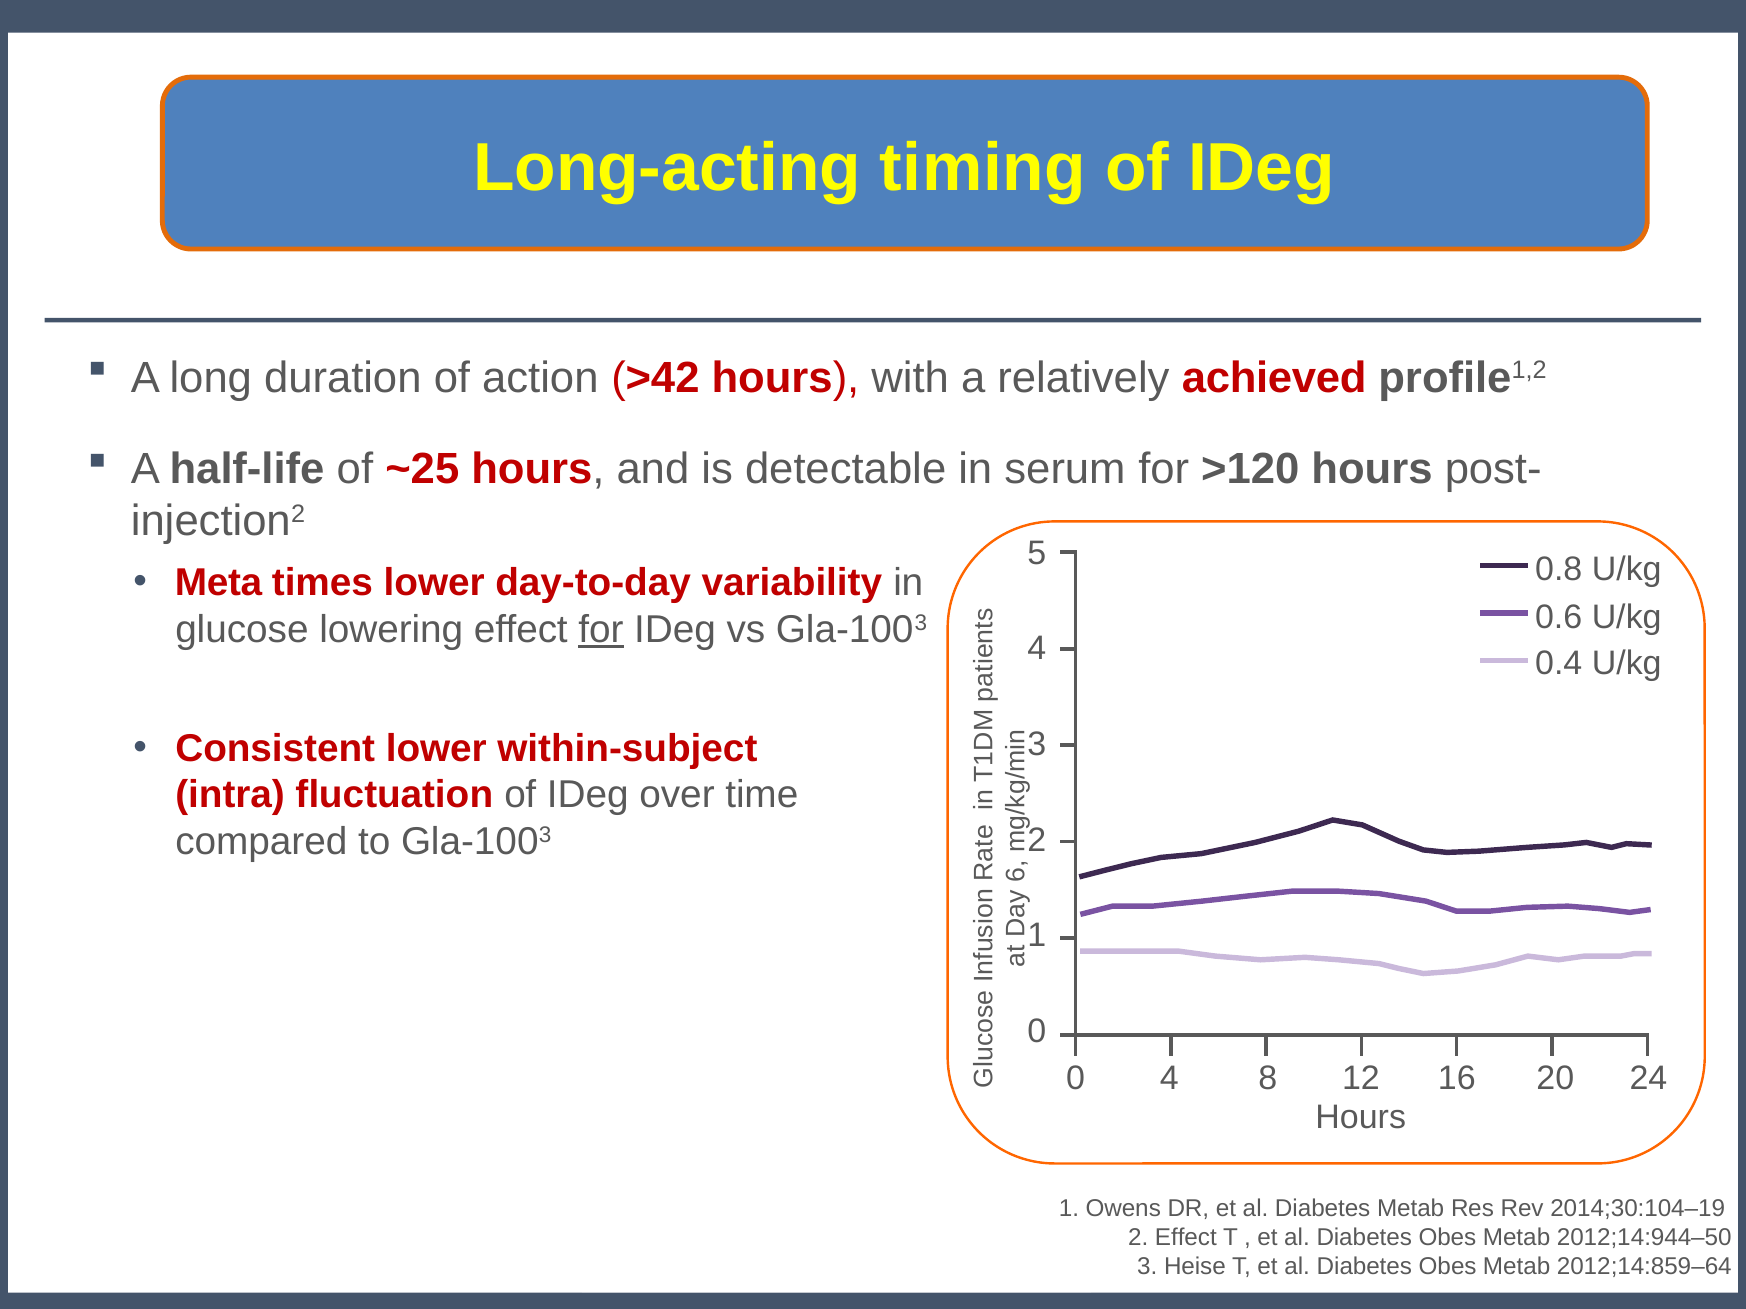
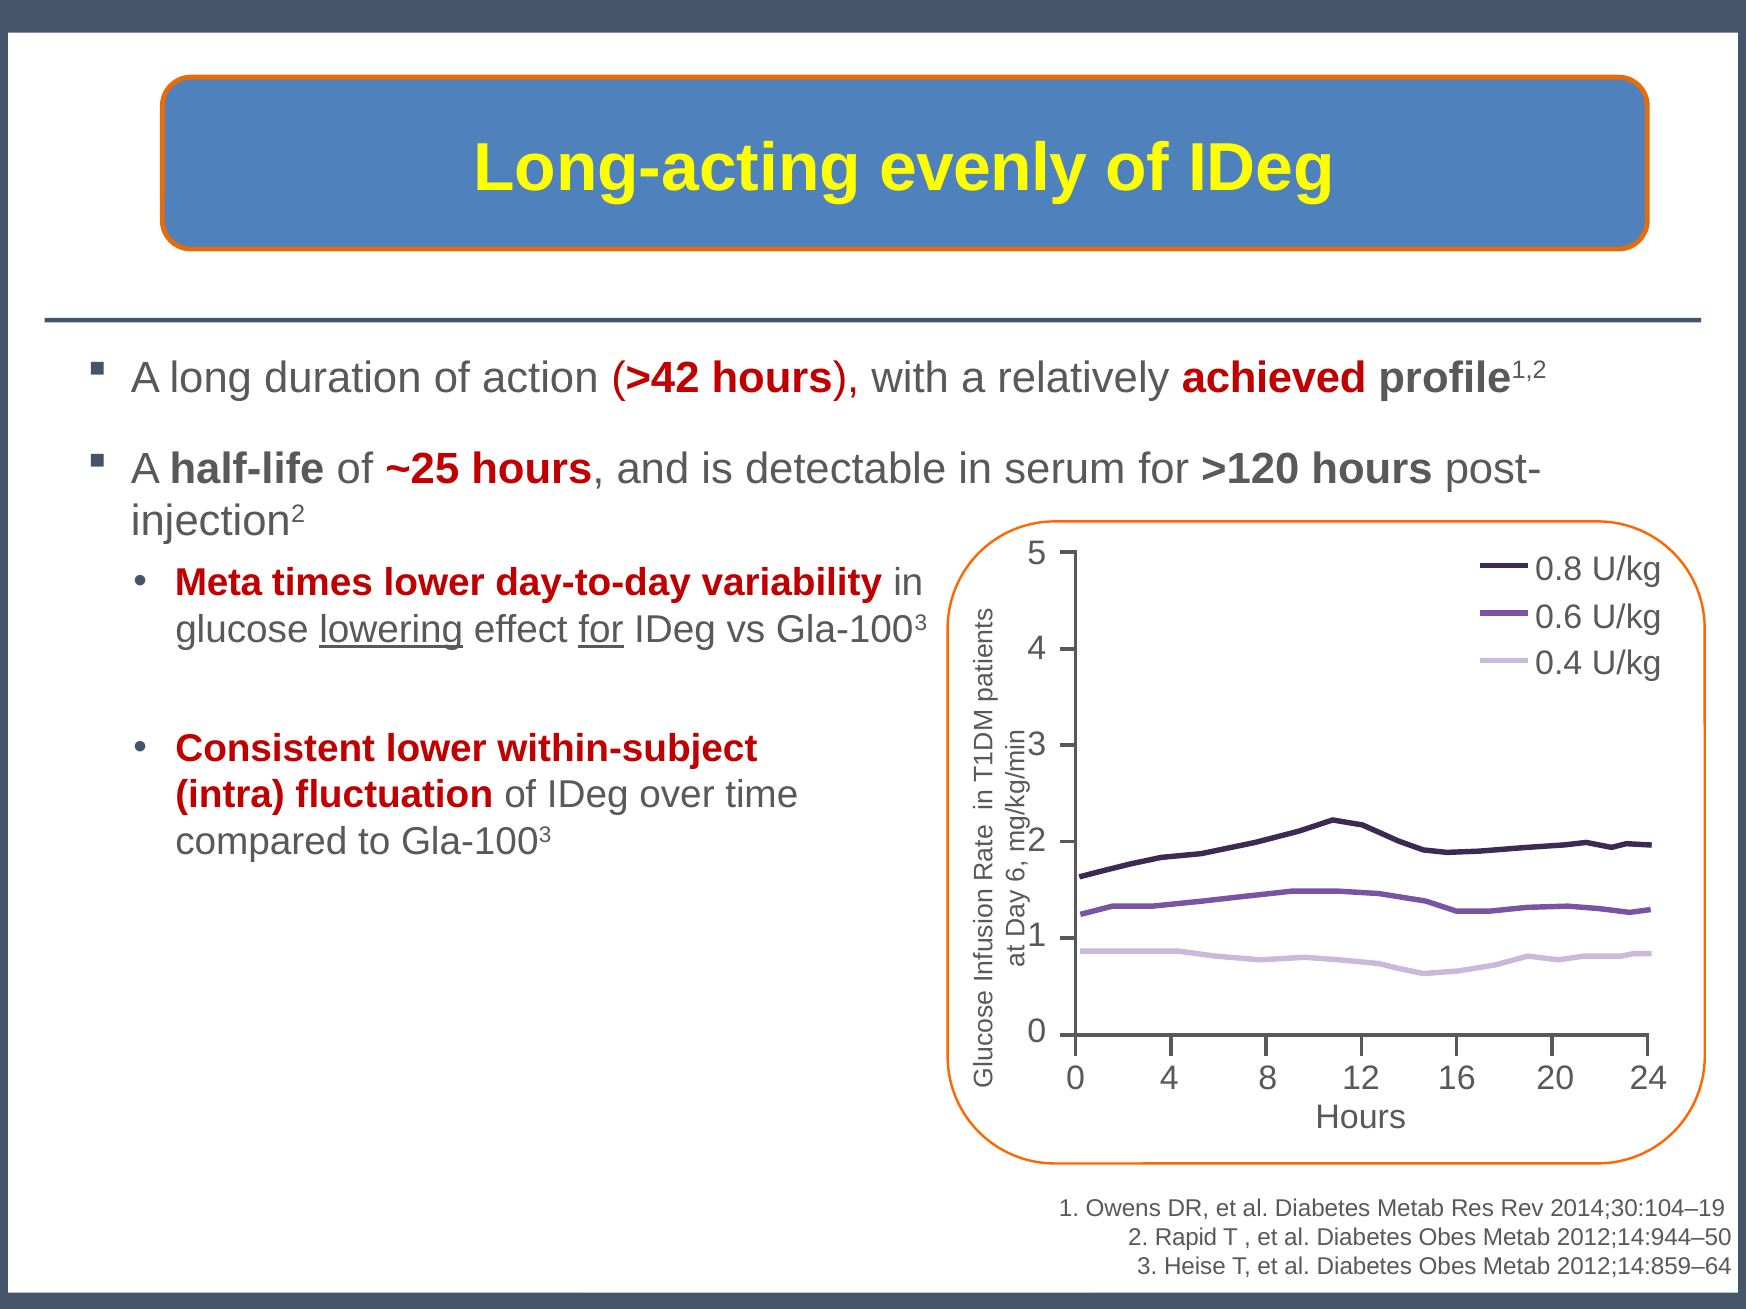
timing: timing -> evenly (983, 168)
lowering underline: none -> present (391, 630)
2 Effect: Effect -> Rapid (1186, 1238)
